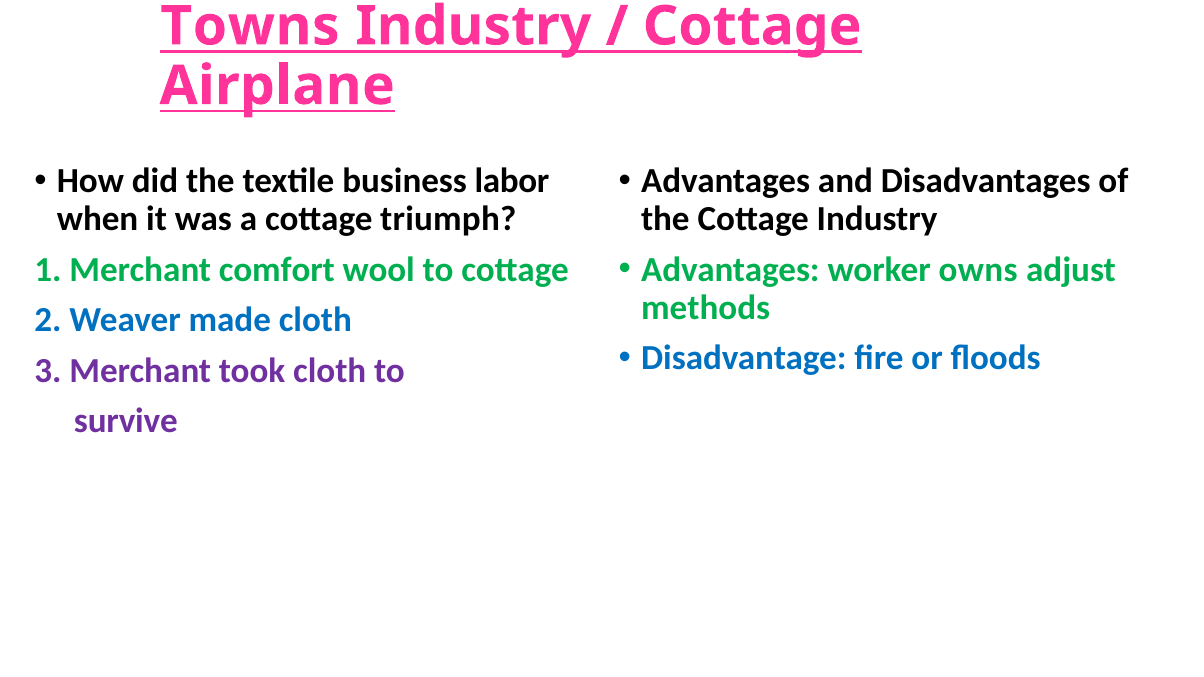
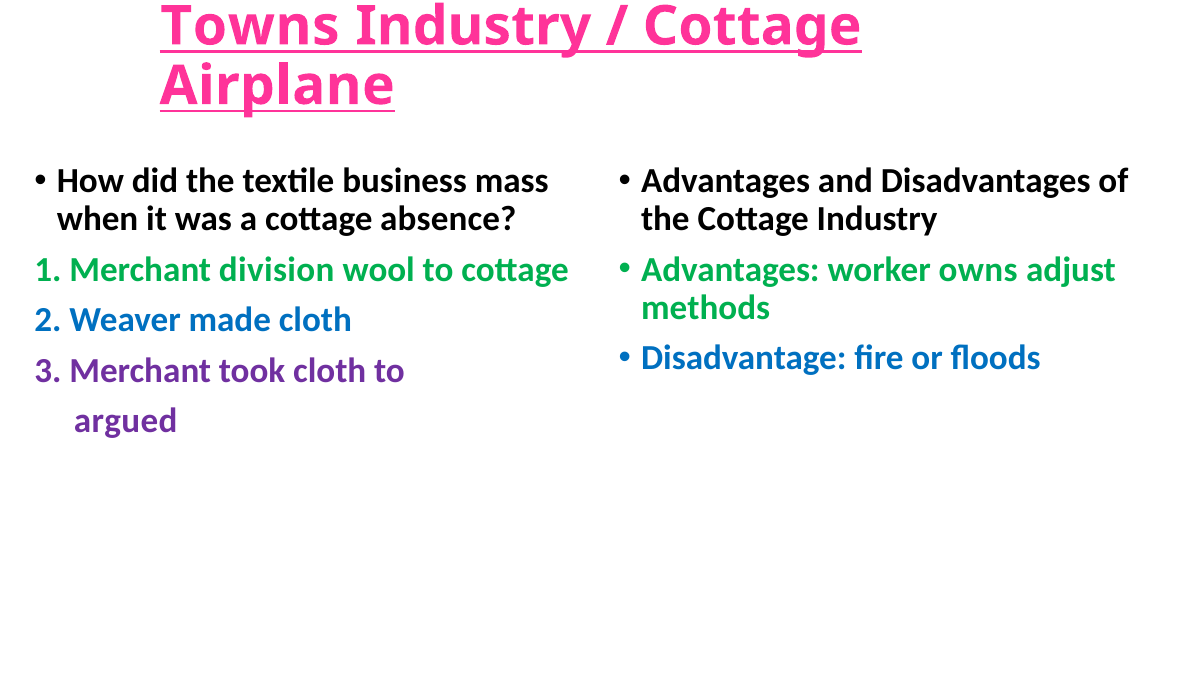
labor: labor -> mass (512, 181)
triumph: triumph -> absence (448, 219)
comfort: comfort -> division (277, 270)
survive: survive -> argued (126, 421)
